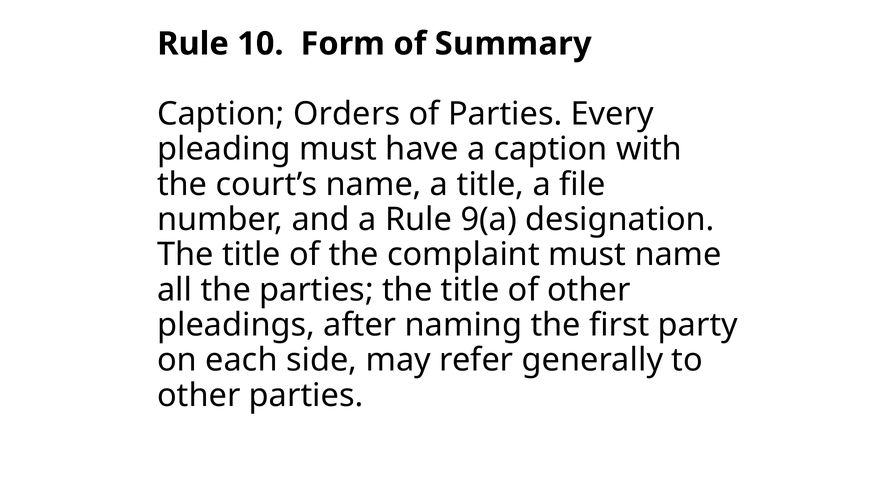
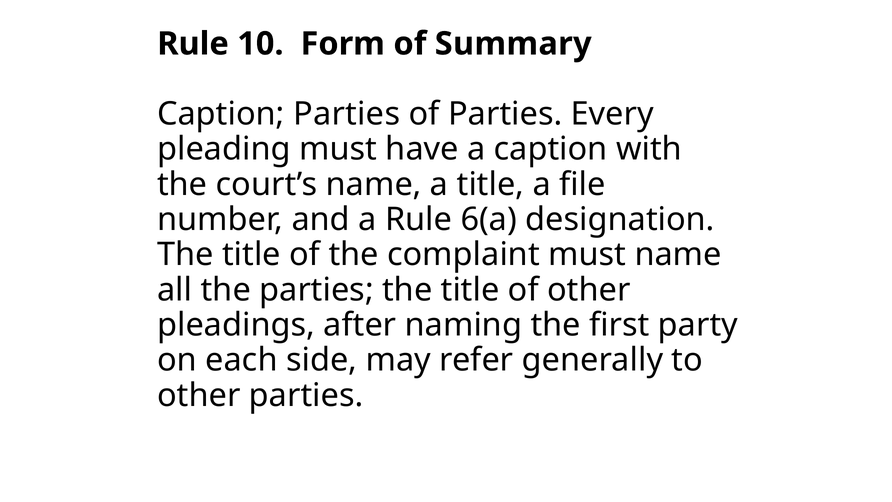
Caption Orders: Orders -> Parties (347, 114)
9(a: 9(a -> 6(a (489, 219)
